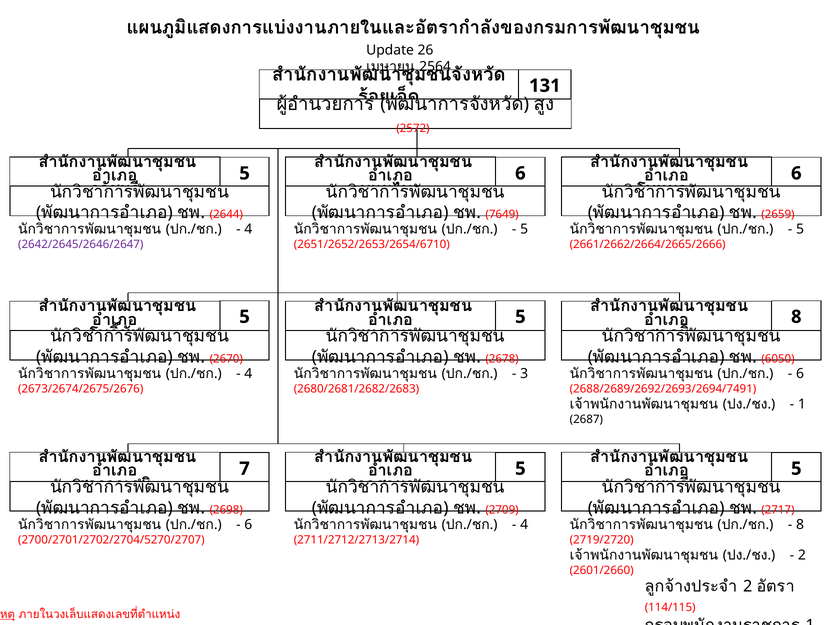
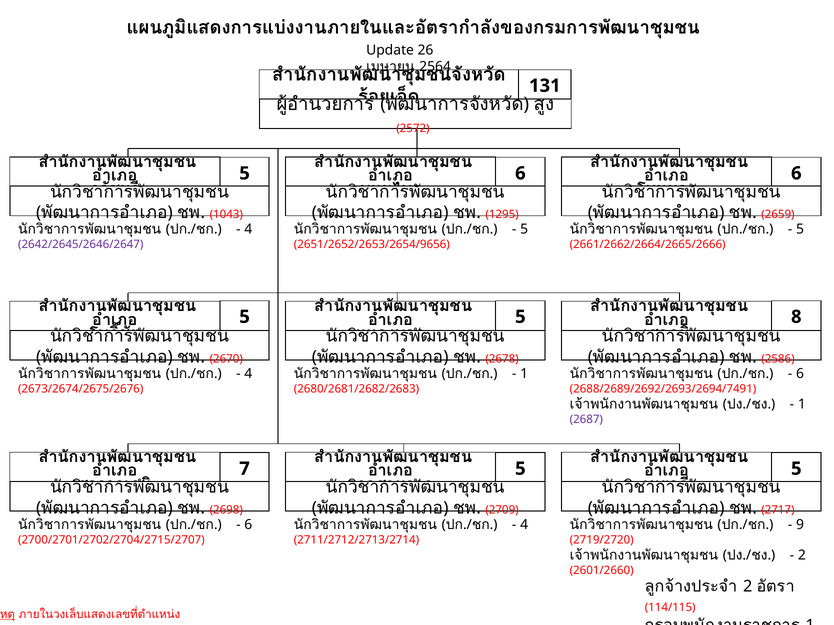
2644: 2644 -> 1043 (226, 215)
7649: 7649 -> 1295 (502, 215)
2651/2652/2653/2654/6710: 2651/2652/2653/2654/6710 -> 2651/2652/2653/2654/9656 (372, 245)
6050: 6050 -> 2586 (778, 359)
3: 3 -> 1 (524, 374)
2687 colour: black -> purple (586, 420)
8: 8 -> 9 (800, 525)
2700/2701/2702/2704/5270/2707: 2700/2701/2702/2704/5270/2707 -> 2700/2701/2702/2704/2715/2707 (111, 540)
